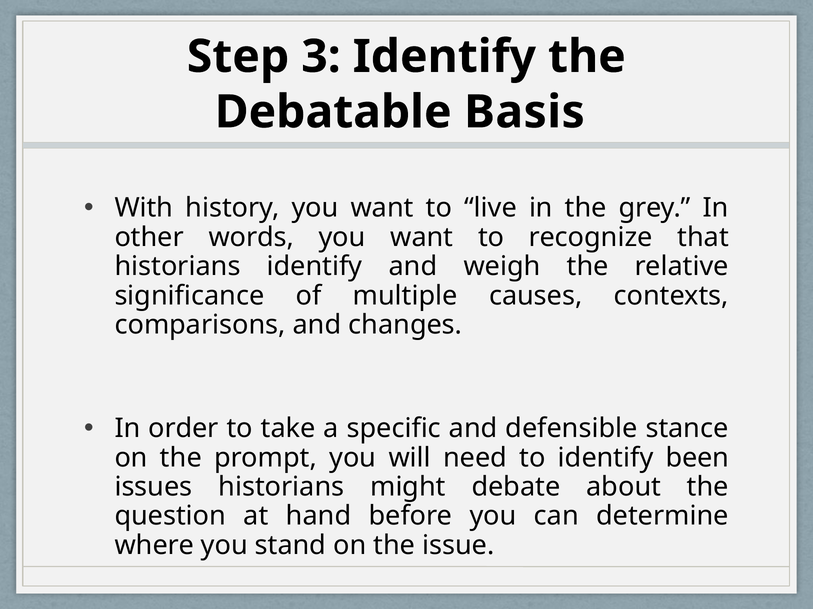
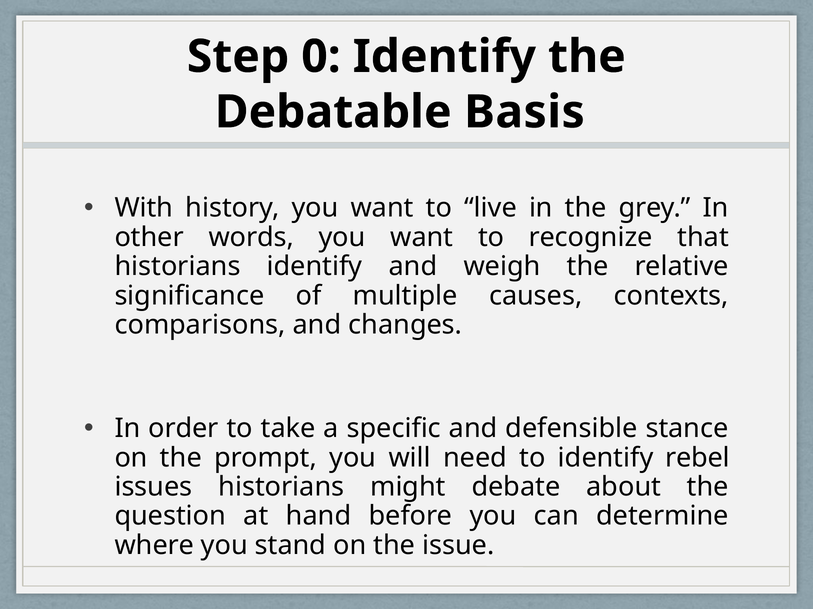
3: 3 -> 0 (321, 57)
been: been -> rebel (697, 458)
